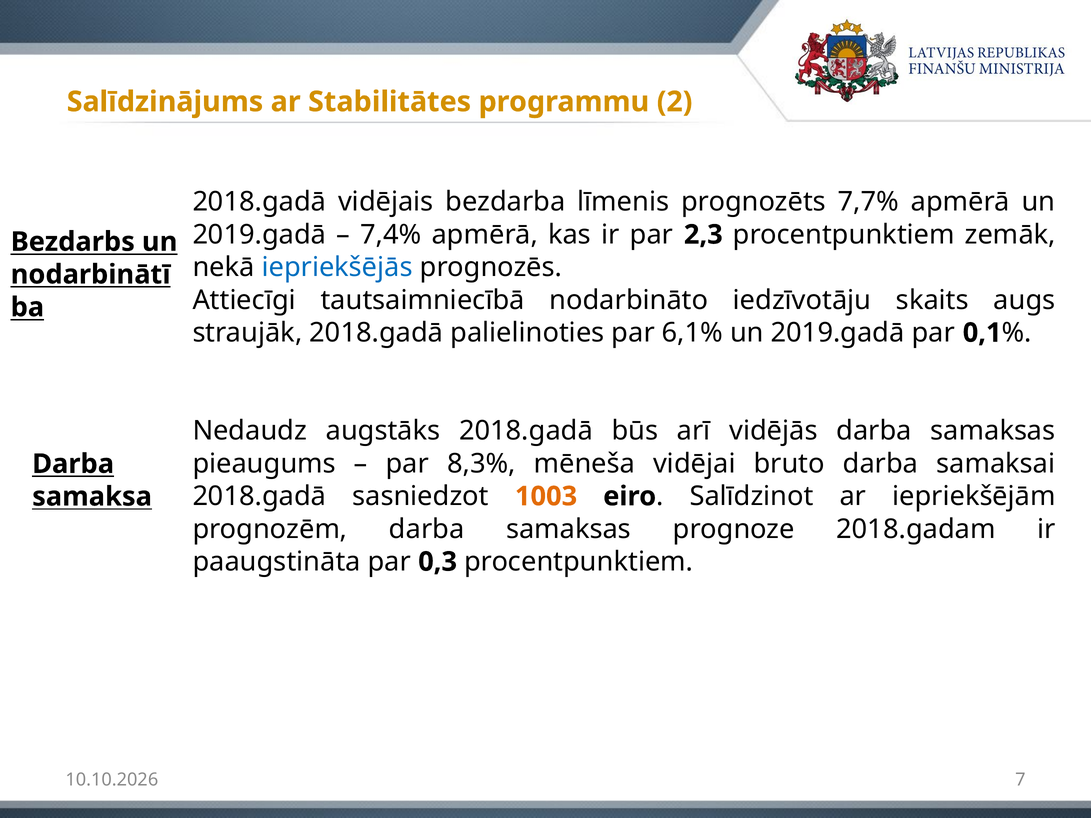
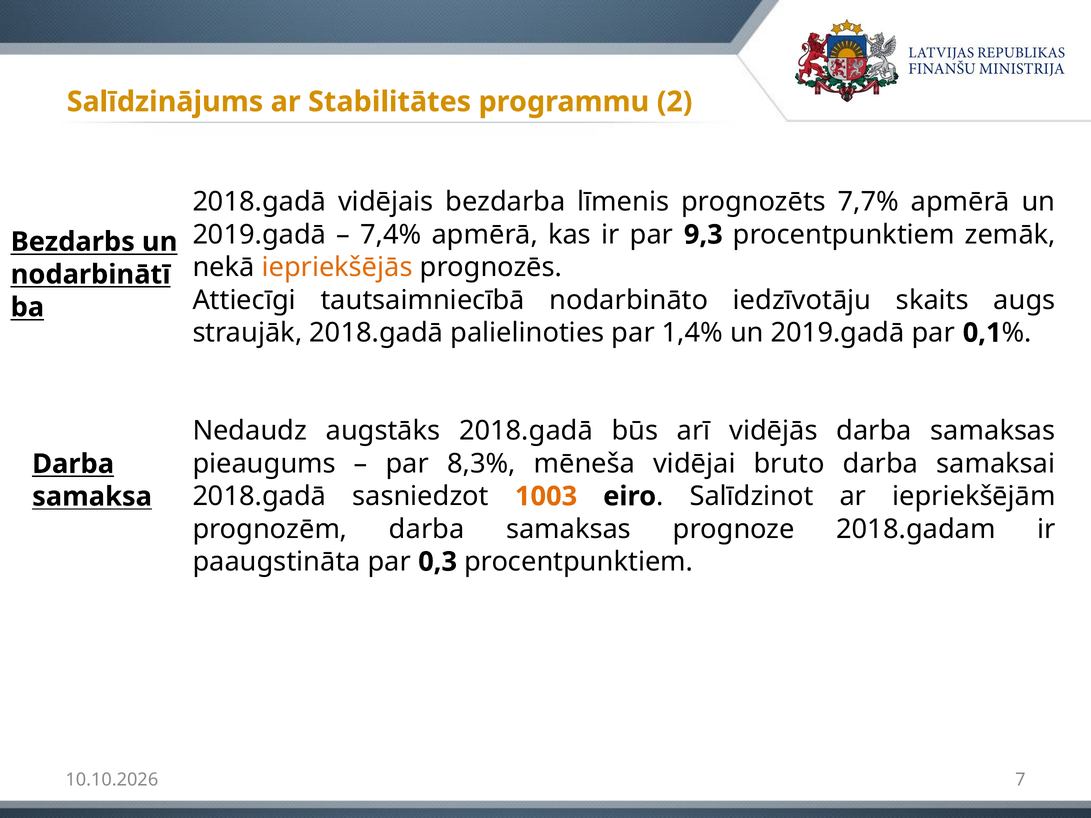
2,3: 2,3 -> 9,3 (703, 235)
iepriekšējās colour: blue -> orange (337, 267)
6,1%: 6,1% -> 1,4% (692, 333)
